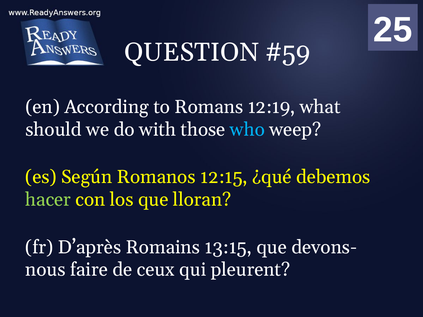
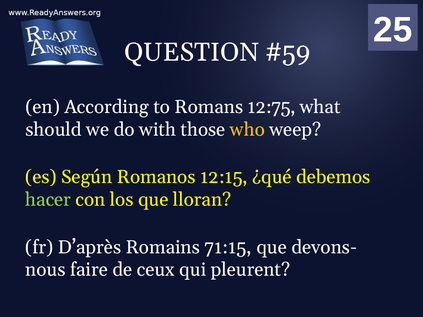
12:19: 12:19 -> 12:75 (272, 107)
who colour: light blue -> yellow (247, 130)
13:15: 13:15 -> 71:15 (228, 247)
